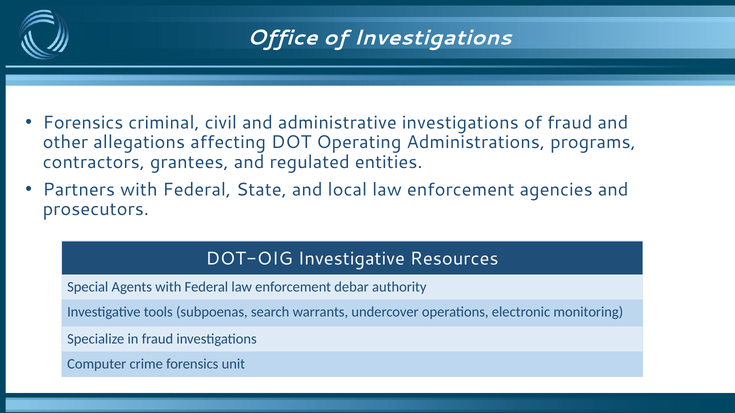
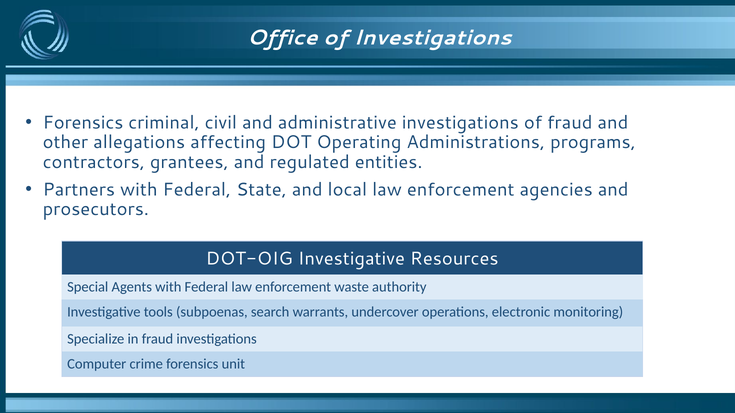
debar: debar -> waste (352, 287)
